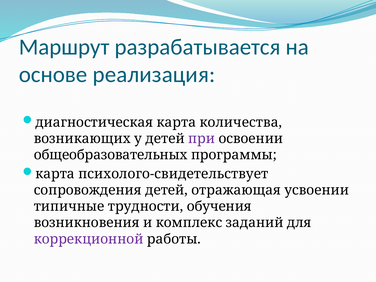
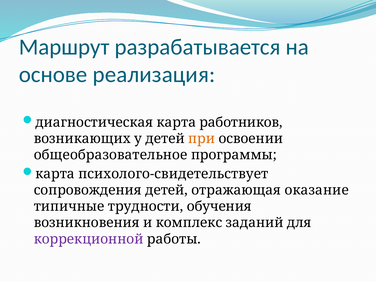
количества: количества -> работников (241, 122)
при colour: purple -> orange (202, 139)
общеобразовательных: общеобразовательных -> общеобразовательное (111, 155)
усвоении: усвоении -> оказание (317, 190)
